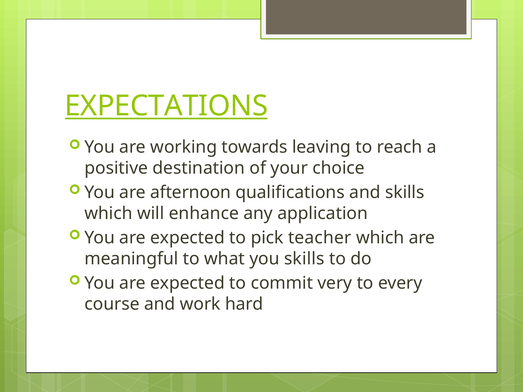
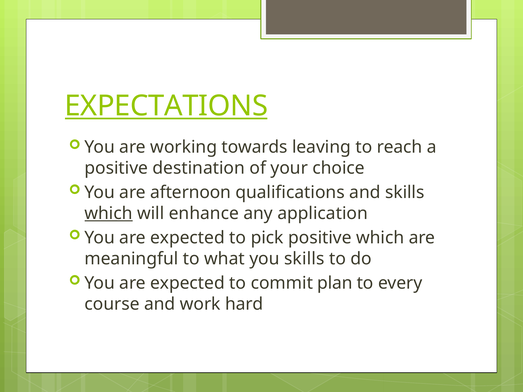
which underline: none -> present (109, 213)
pick teacher: teacher -> positive (320, 238)
very: very -> plan (335, 283)
